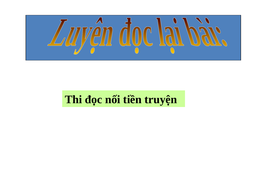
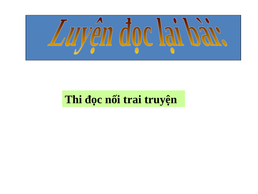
tiền: tiền -> trai (132, 99)
